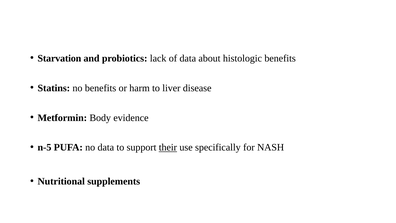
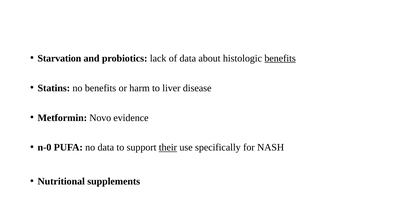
benefits underline: none -> present (280, 58)
Body: Body -> Novo (100, 118)
n-5: n-5 -> n-0 (44, 147)
